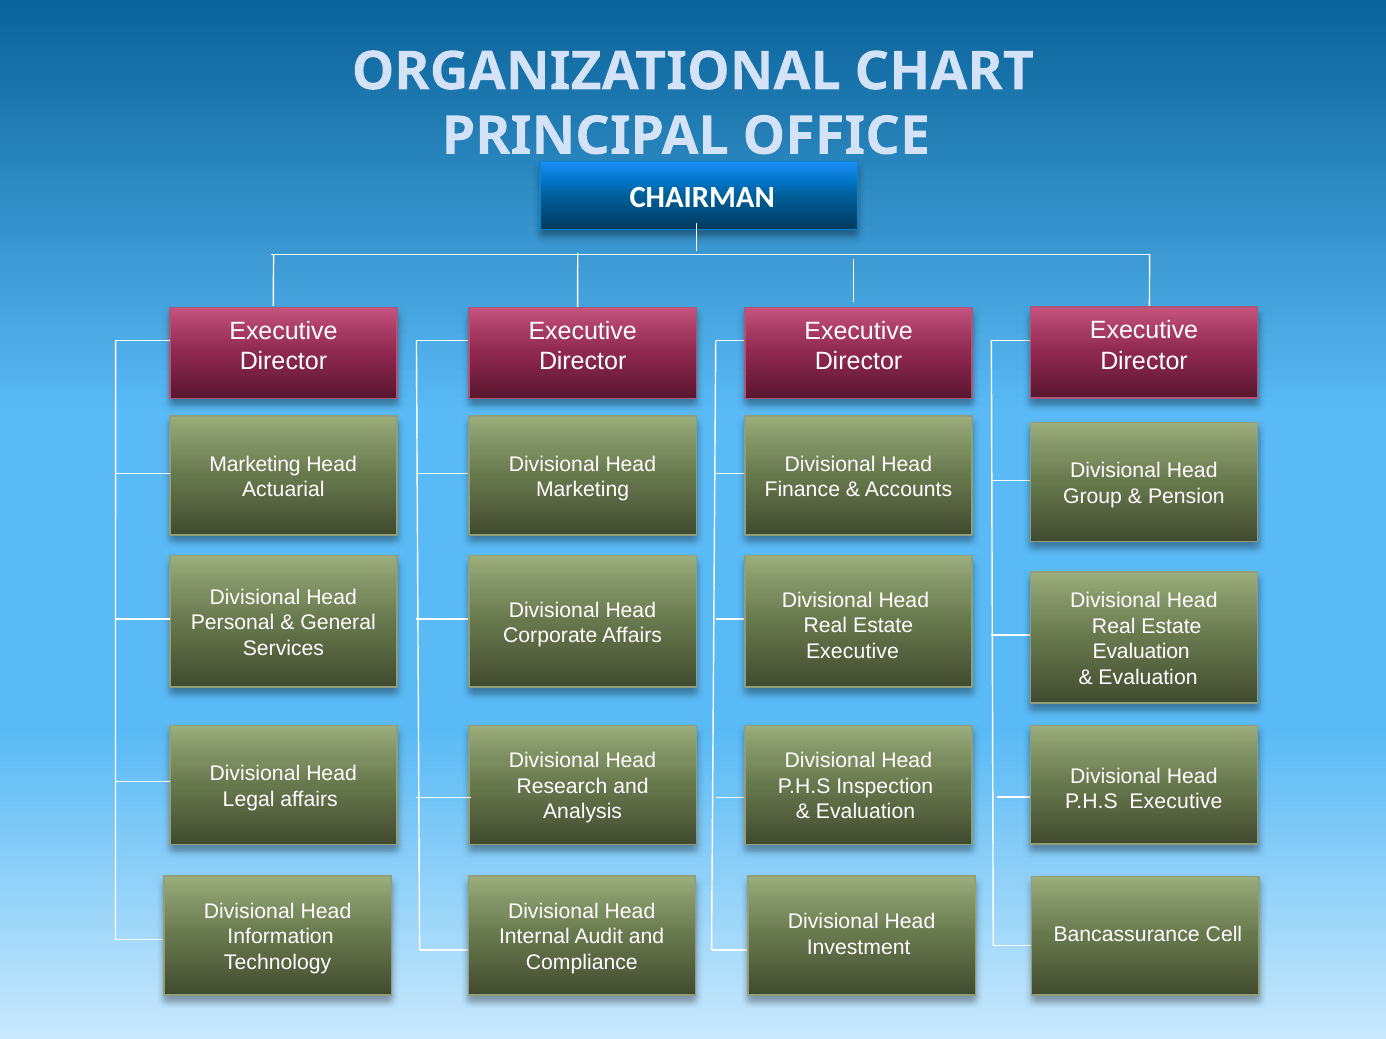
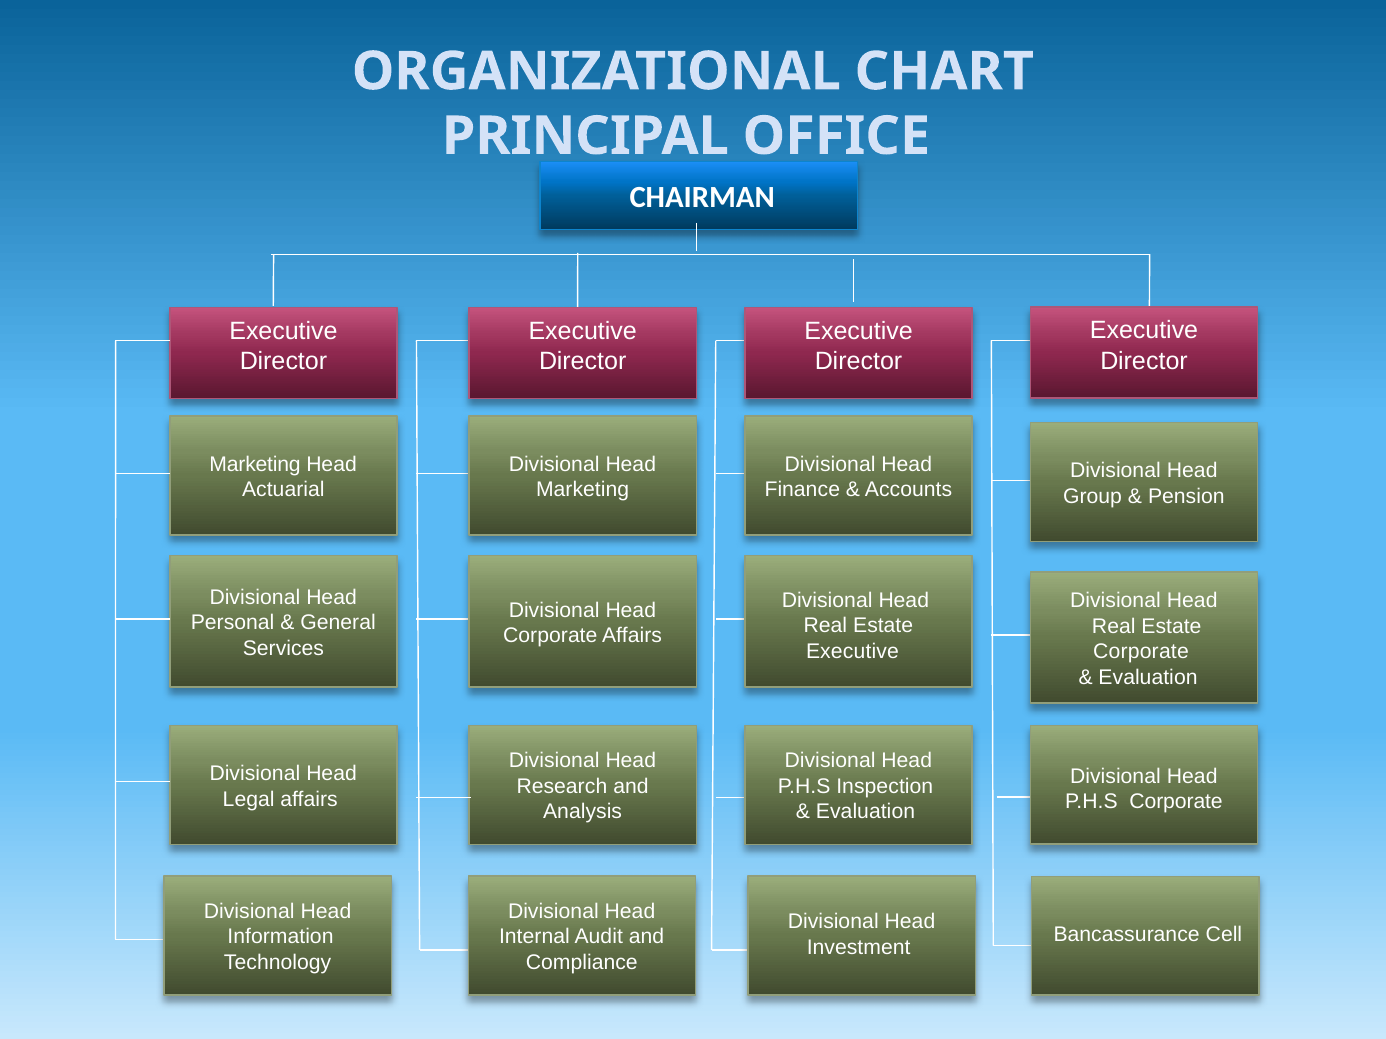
Evaluation: Evaluation -> Corporate (1141, 652)
P.H.S Executive: Executive -> Corporate (1176, 802)
